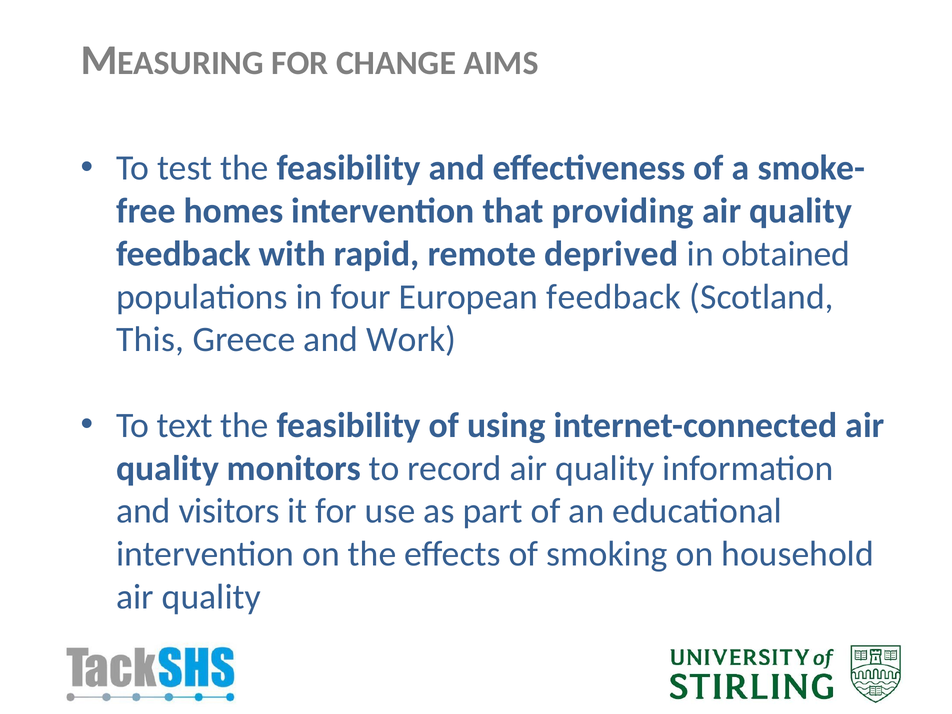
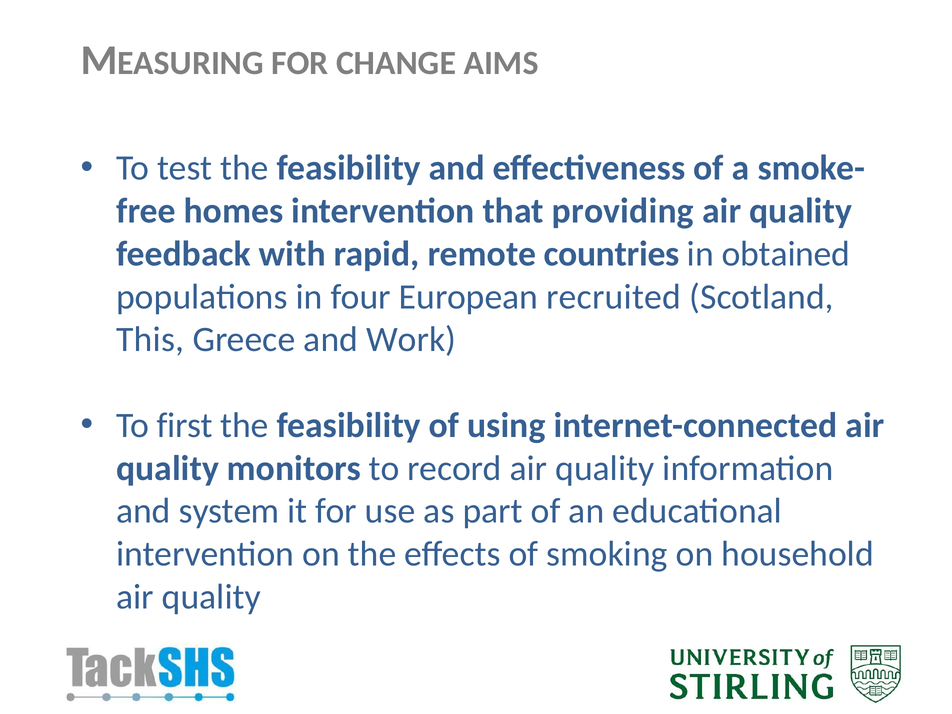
deprived: deprived -> countries (612, 254)
European feedback: feedback -> recruited (614, 297)
text: text -> first (185, 425)
visitors: visitors -> system (229, 511)
